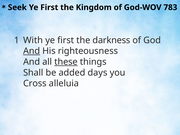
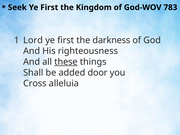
With: With -> Lord (33, 40)
And underline: present -> none (32, 51)
days: days -> door (98, 73)
